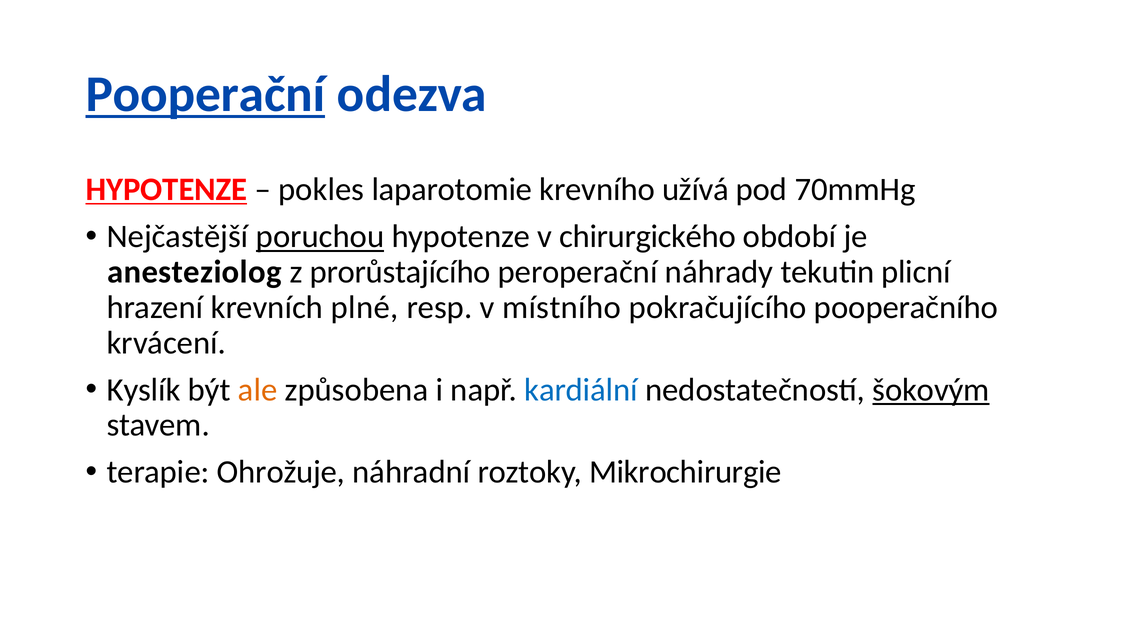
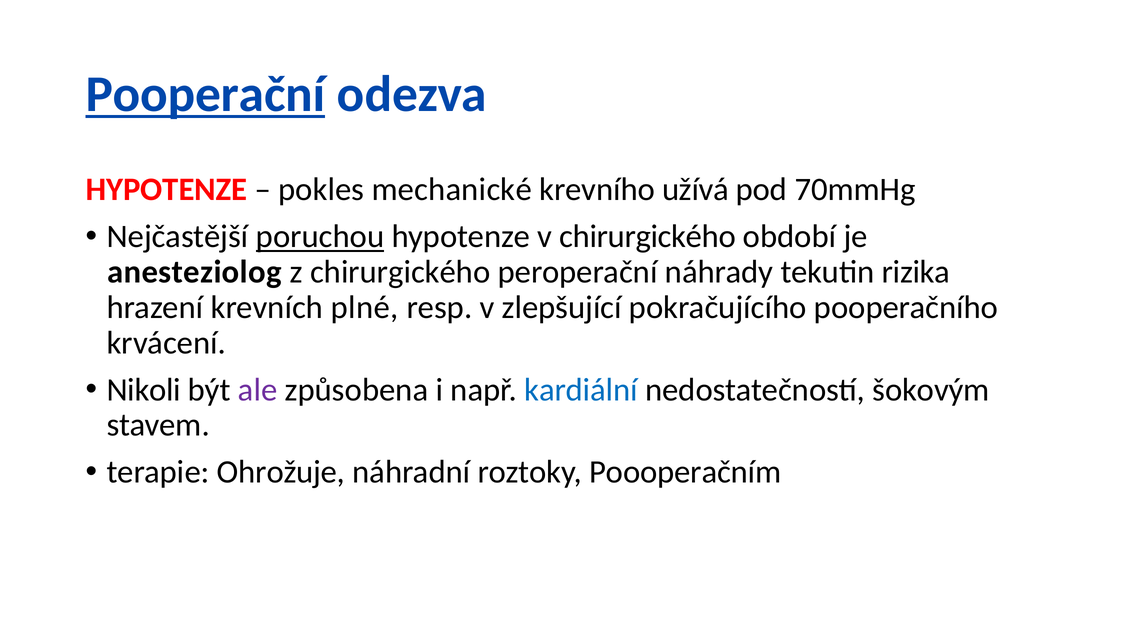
HYPOTENZE underline: present -> none (166, 190)
laparotomie: laparotomie -> mechanické (452, 190)
z prorůstajícího: prorůstajícího -> chirurgického (400, 272)
plicní: plicní -> rizika (916, 272)
místního: místního -> zlepšující (562, 308)
Kyslík: Kyslík -> Nikoli (144, 390)
ale colour: orange -> purple (258, 390)
šokovým underline: present -> none (931, 390)
Mikrochirurgie: Mikrochirurgie -> Poooperačním (685, 473)
